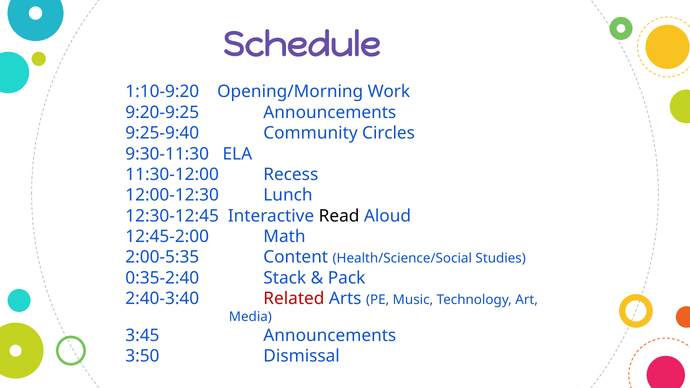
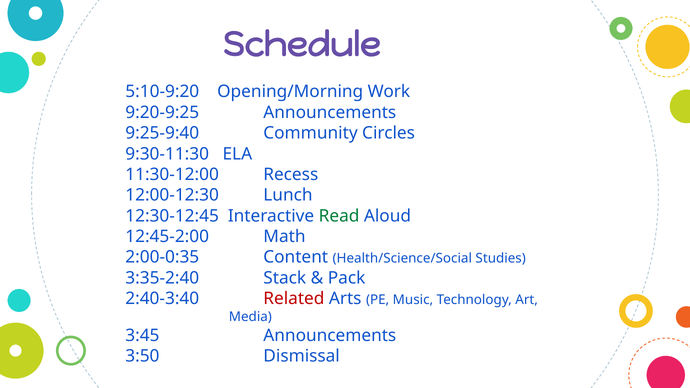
1:10-9:20: 1:10-9:20 -> 5:10-9:20 (162, 92)
Read colour: black -> green (339, 216)
2:00-5:35: 2:00-5:35 -> 2:00-0:35 (162, 257)
0:35-2:40: 0:35-2:40 -> 3:35-2:40 (162, 278)
